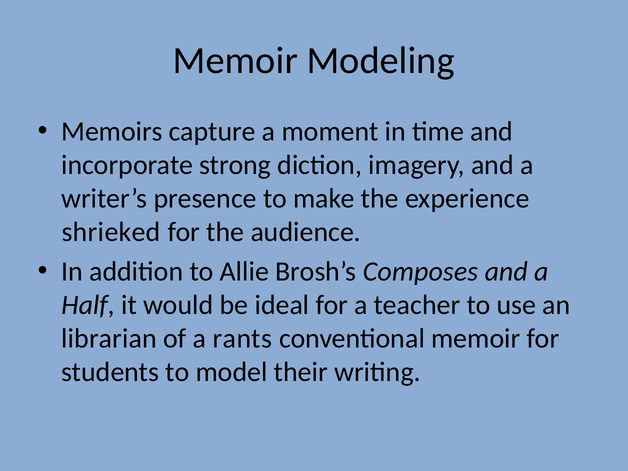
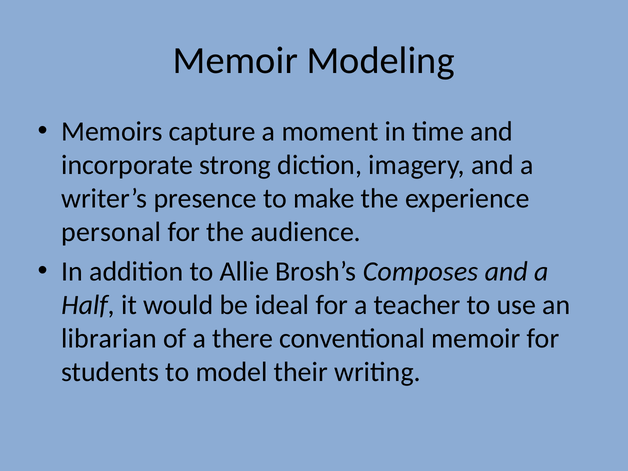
shrieked: shrieked -> personal (111, 232)
rants: rants -> there (243, 338)
